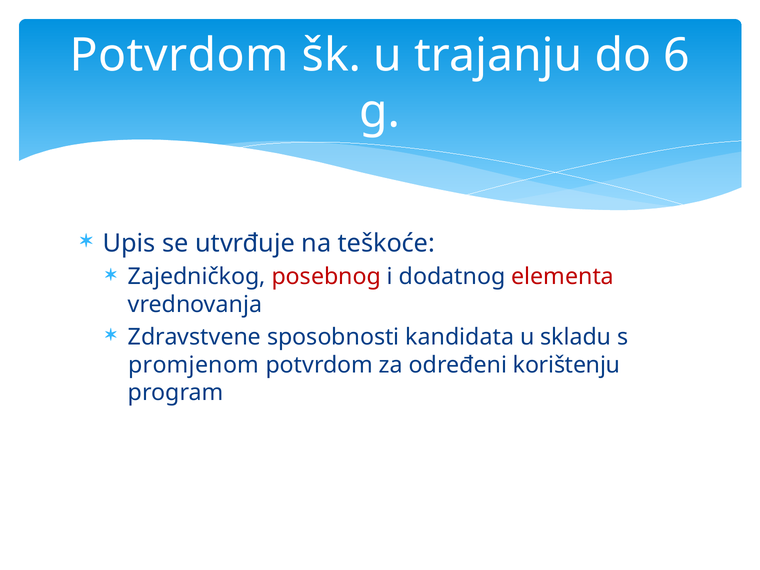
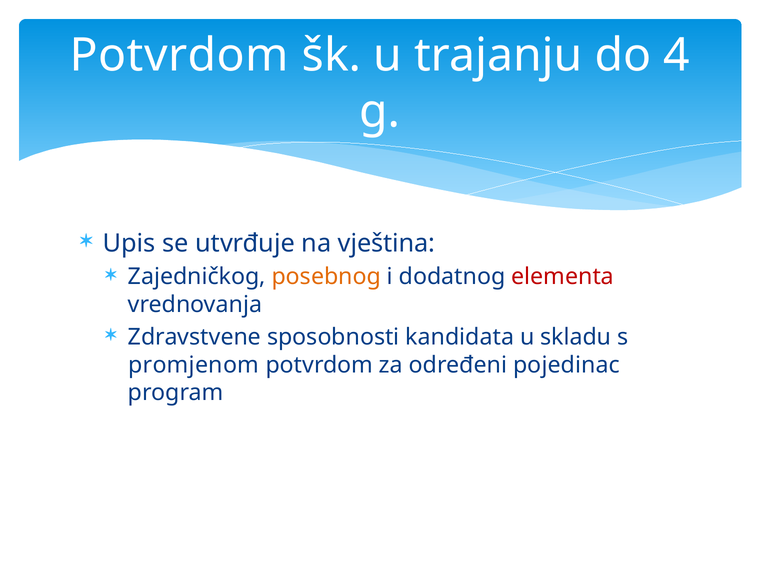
6: 6 -> 4 (677, 56)
teškoće: teškoće -> vještina (386, 243)
posebnog colour: red -> orange (326, 277)
korištenju: korištenju -> pojedinac (566, 365)
